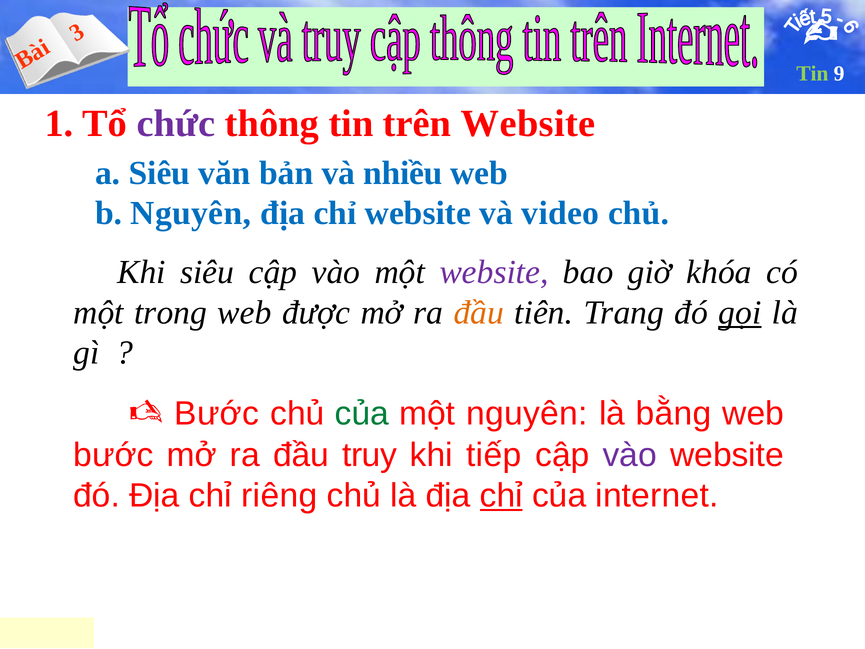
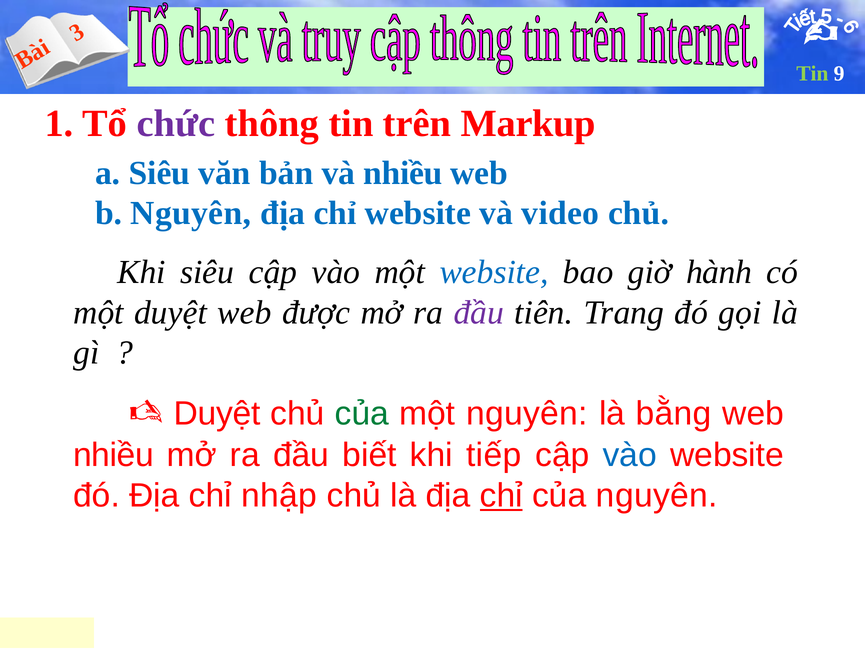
trên Website: Website -> Markup (528, 124)
website colour: purple -> blue (494, 272)
khóa: khóa -> hành (719, 272)
một trong: trong -> duyệt (171, 312)
đầu colour: orange -> purple (479, 312)
gọi underline: present -> none (740, 312)
Bước: Bước -> Duyệt (217, 414)
bước: bước -> nhiều (114, 455)
truy: truy -> biết (369, 455)
vào colour: purple -> blue (630, 455)
riêng: riêng -> nhập (279, 495)
của internet: internet -> nguyên (657, 495)
